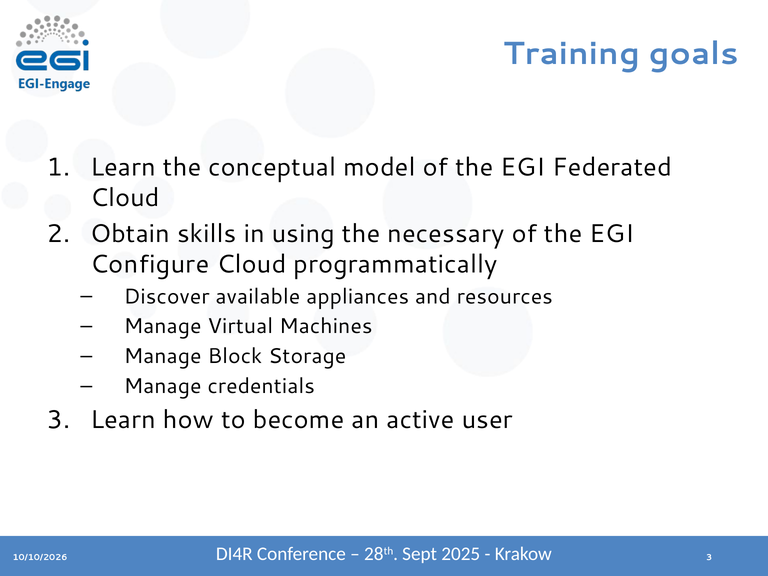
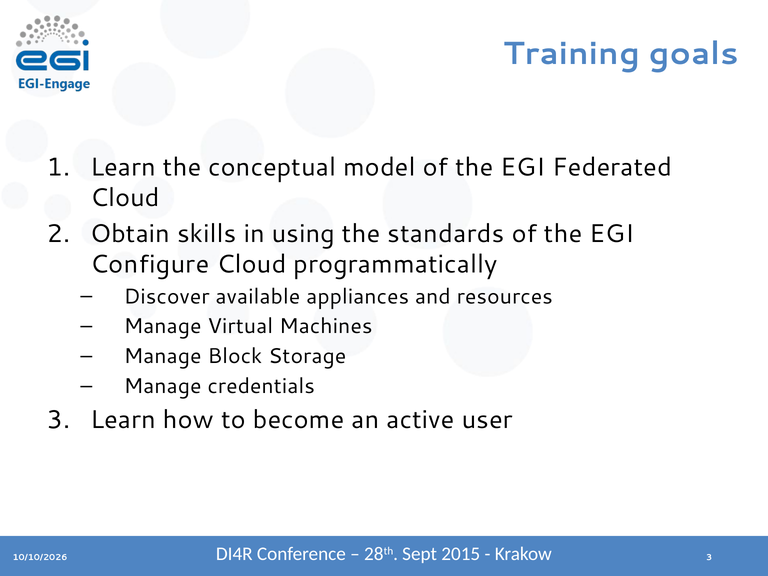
necessary: necessary -> standards (446, 234)
2025: 2025 -> 2015 (461, 554)
